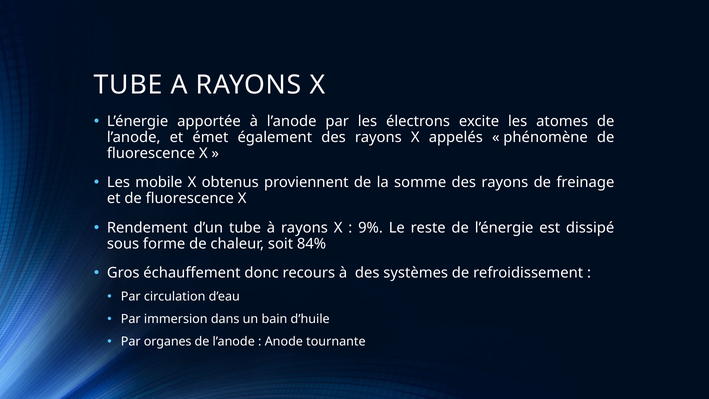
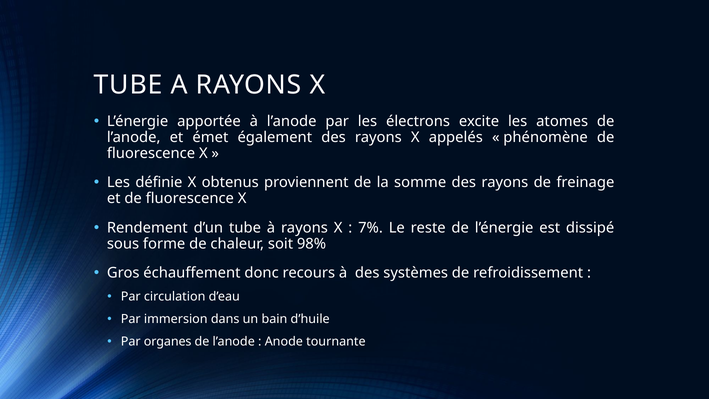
mobile: mobile -> définie (159, 183)
9%: 9% -> 7% (370, 228)
84%: 84% -> 98% (312, 244)
